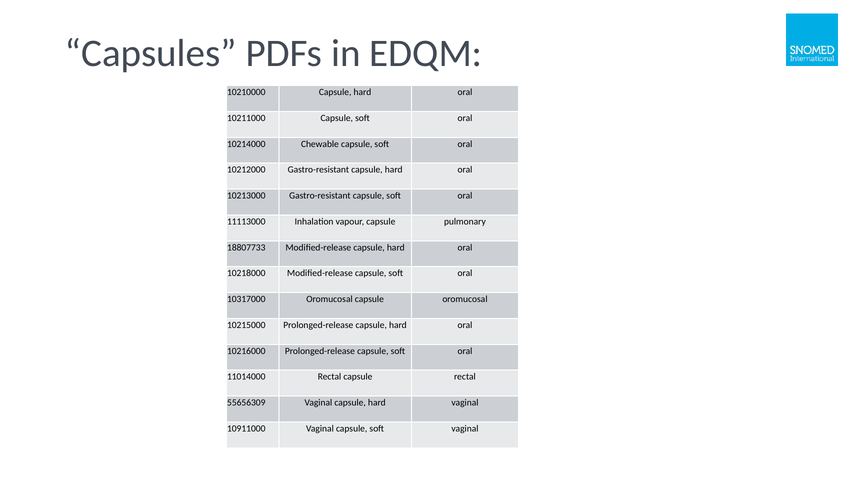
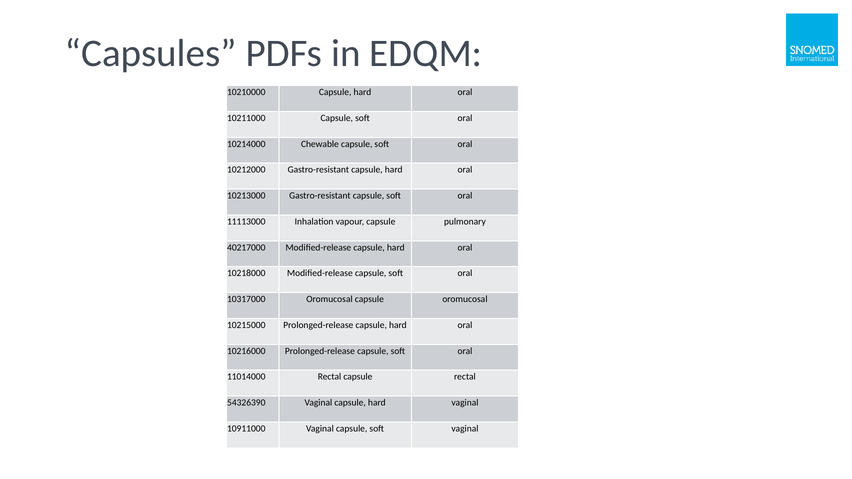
18807733: 18807733 -> 40217000 (246, 248)
55656309: 55656309 -> 54326390 (246, 403)
